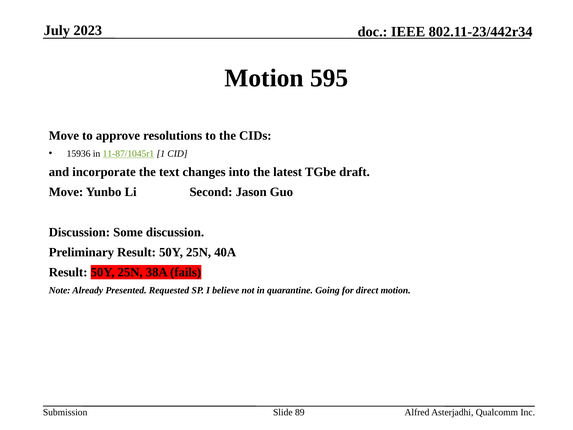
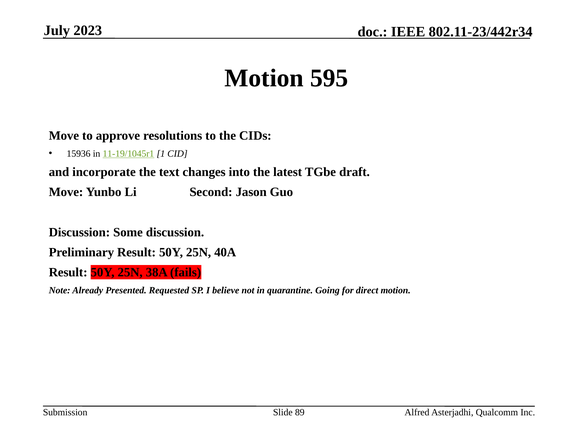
11-87/1045r1: 11-87/1045r1 -> 11-19/1045r1 (128, 153)
